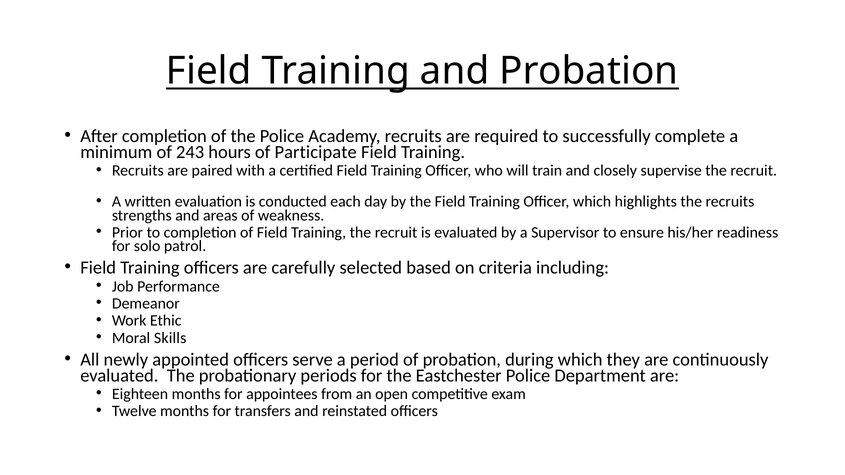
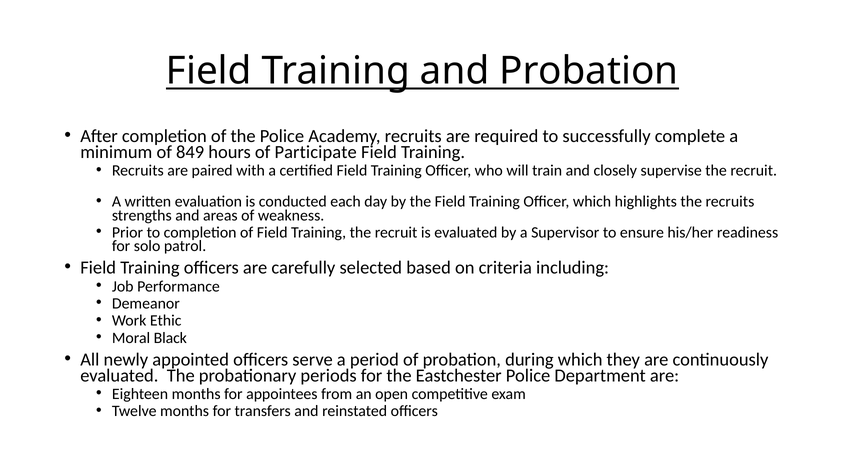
243: 243 -> 849 (190, 152)
Skills: Skills -> Black (170, 338)
